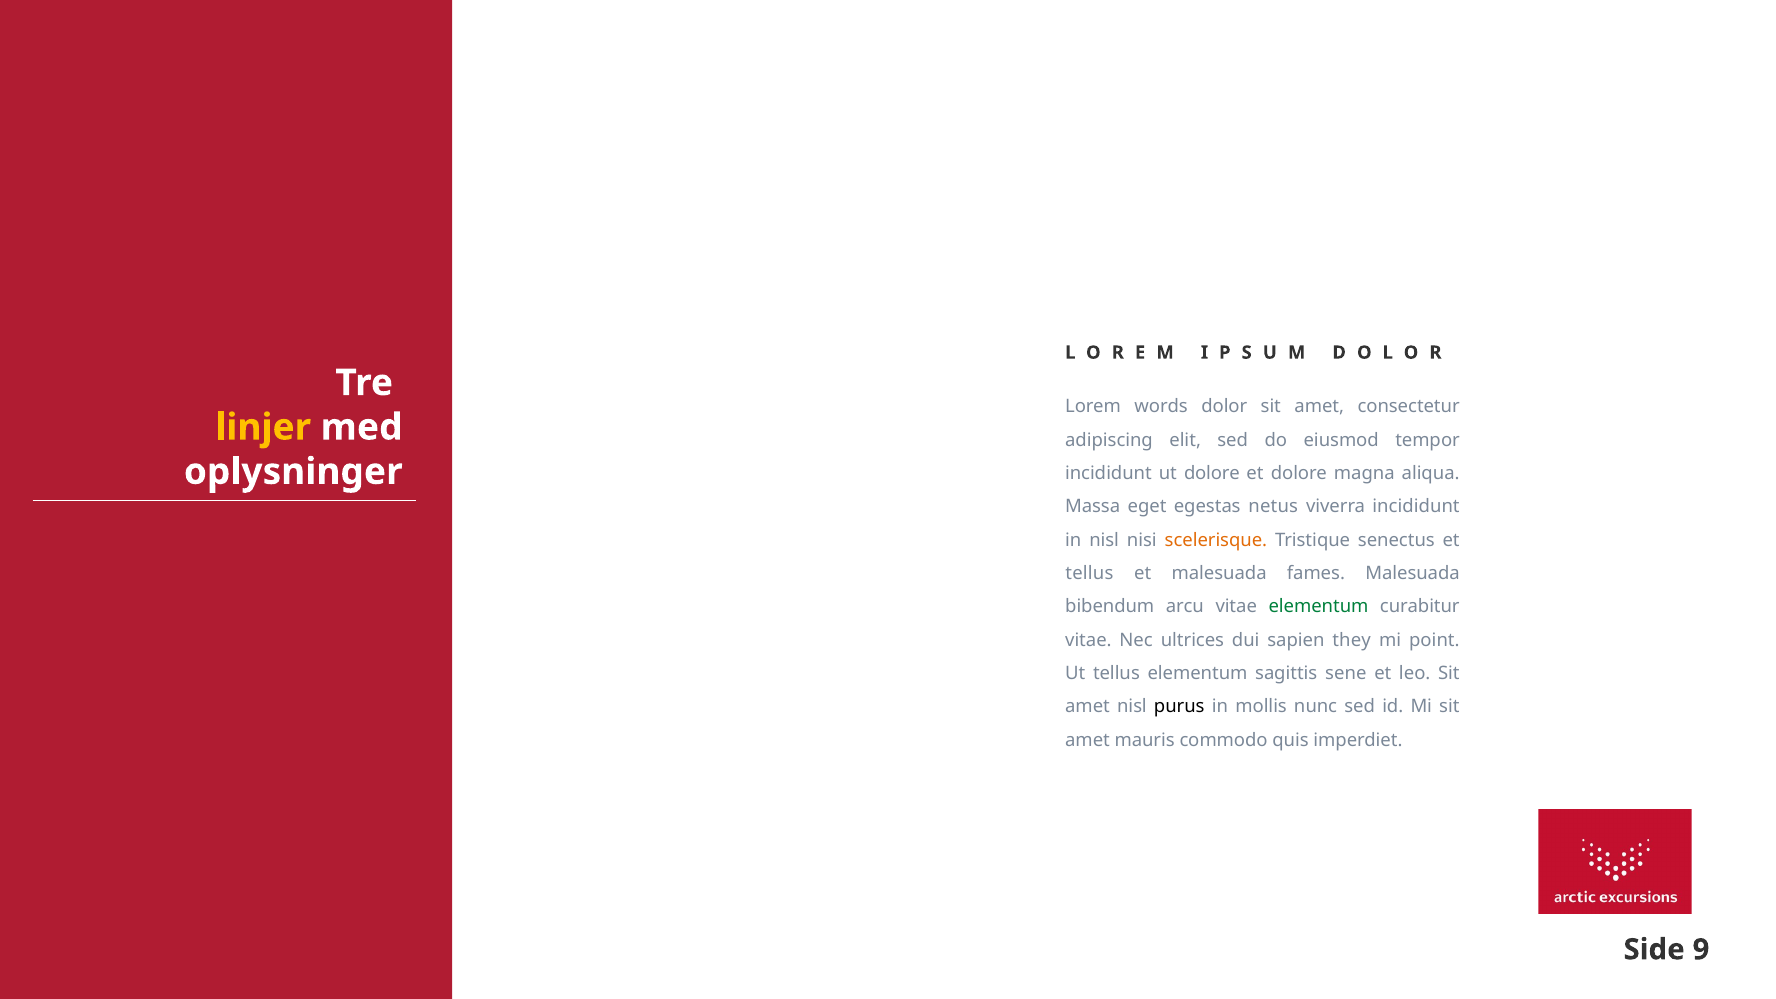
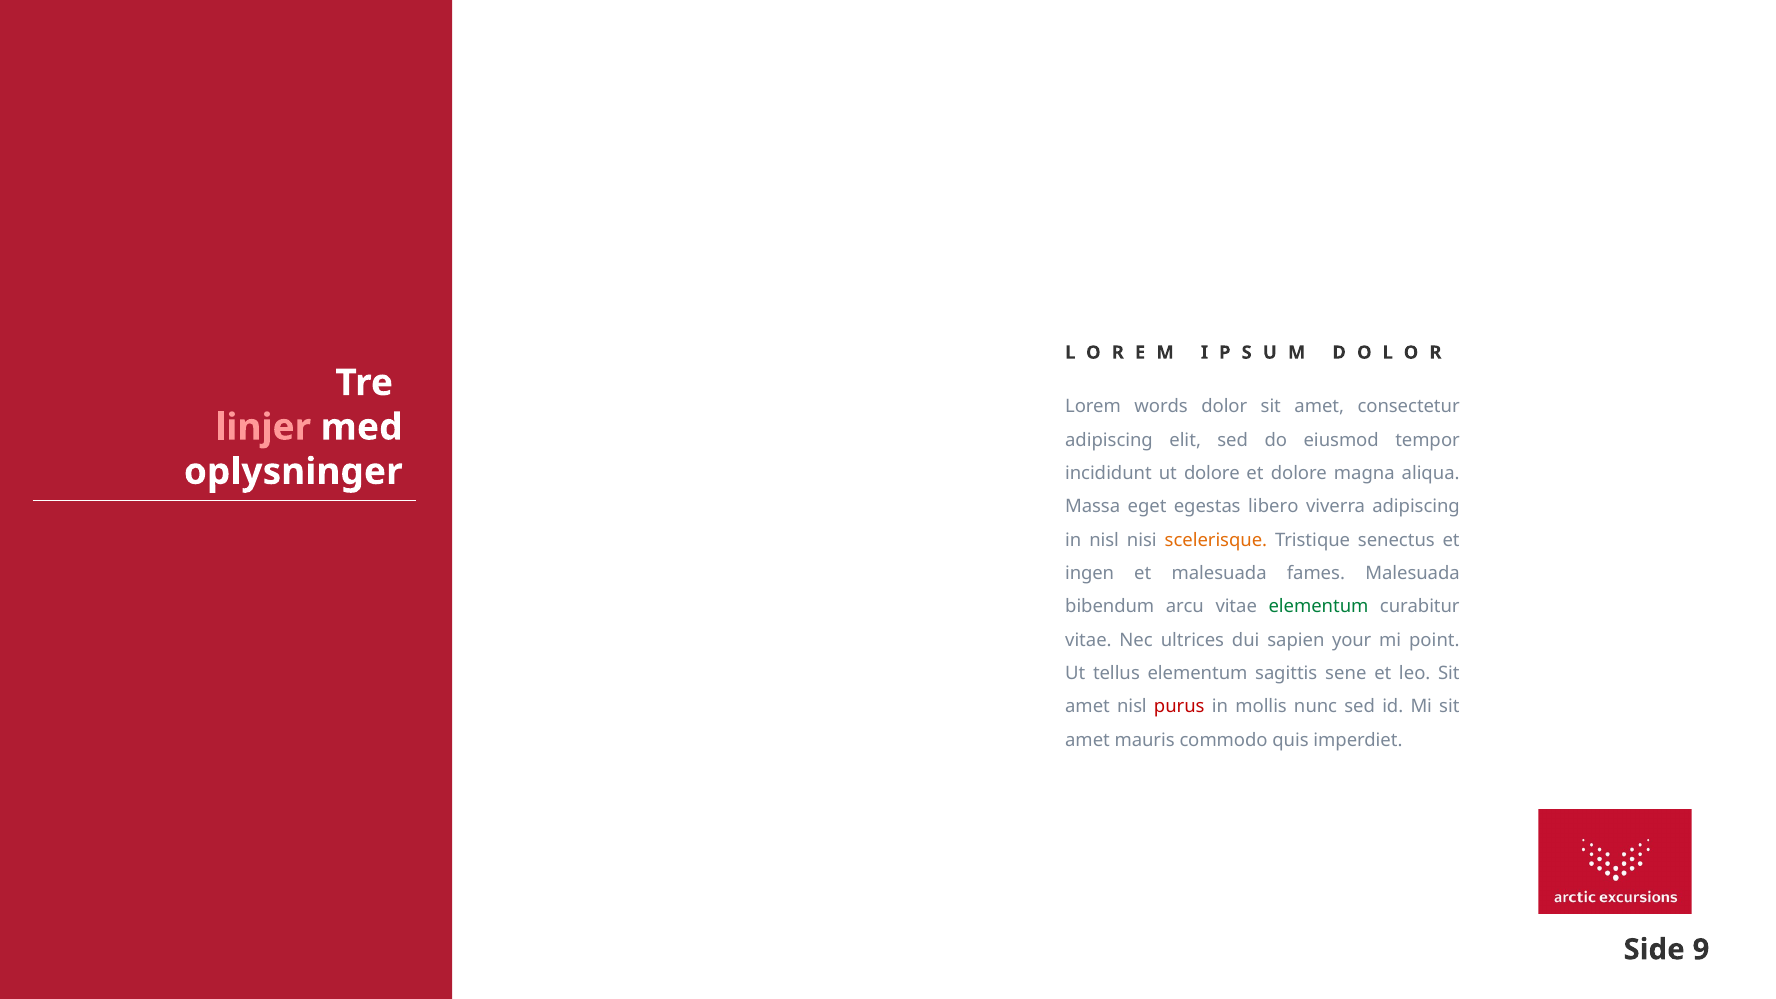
linjer colour: yellow -> pink (263, 427)
netus: netus -> libero (1273, 507)
viverra incididunt: incididunt -> adipiscing (1416, 507)
tellus: tellus -> ingen (1090, 573)
they: they -> your (1352, 640)
purus colour: black -> red (1179, 707)
